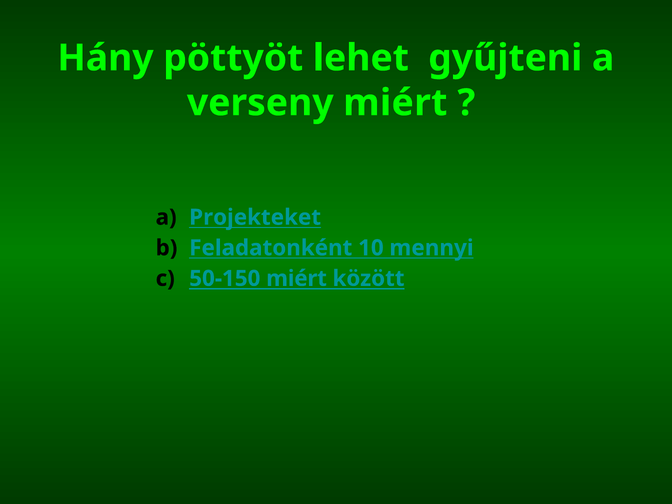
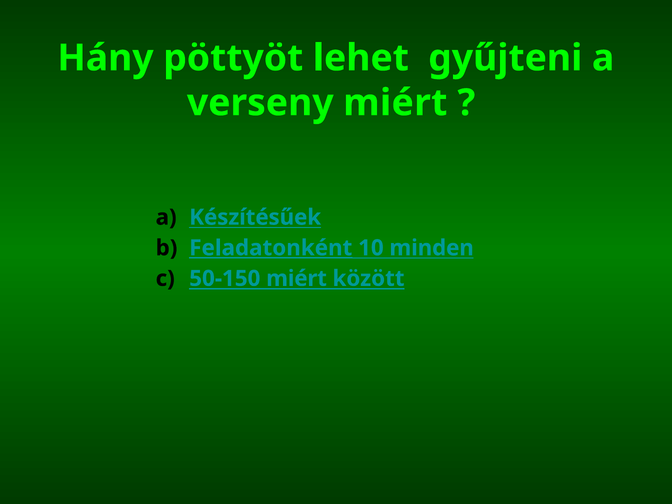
Projekteket: Projekteket -> Készítésűek (255, 217)
Feladatonként underline: none -> present (271, 248)
mennyi: mennyi -> minden (432, 248)
